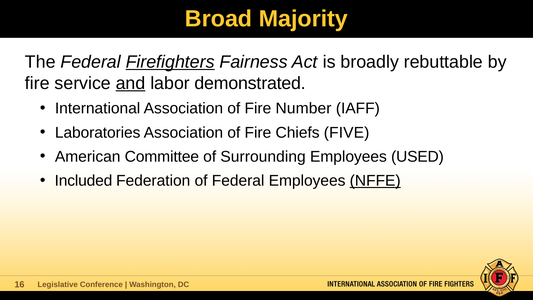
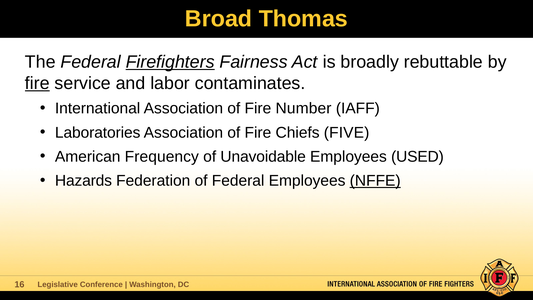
Majority: Majority -> Thomas (303, 19)
fire underline: none -> present (37, 83)
and underline: present -> none (131, 83)
demonstrated: demonstrated -> contaminates (250, 83)
Committee: Committee -> Frequency (162, 157)
Surrounding: Surrounding -> Unavoidable (263, 157)
Included: Included -> Hazards (83, 181)
